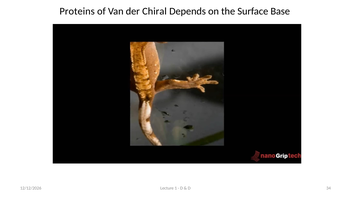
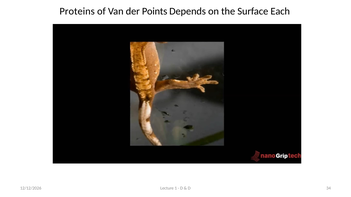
Chiral: Chiral -> Points (155, 11)
Base: Base -> Each (280, 11)
